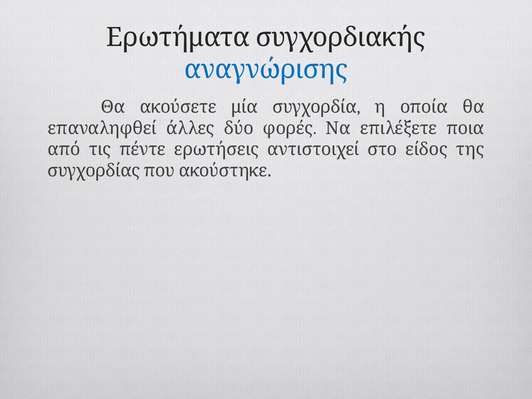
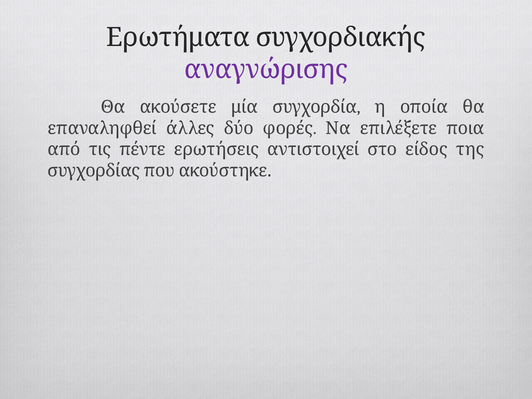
αναγνώρισης colour: blue -> purple (266, 69)
